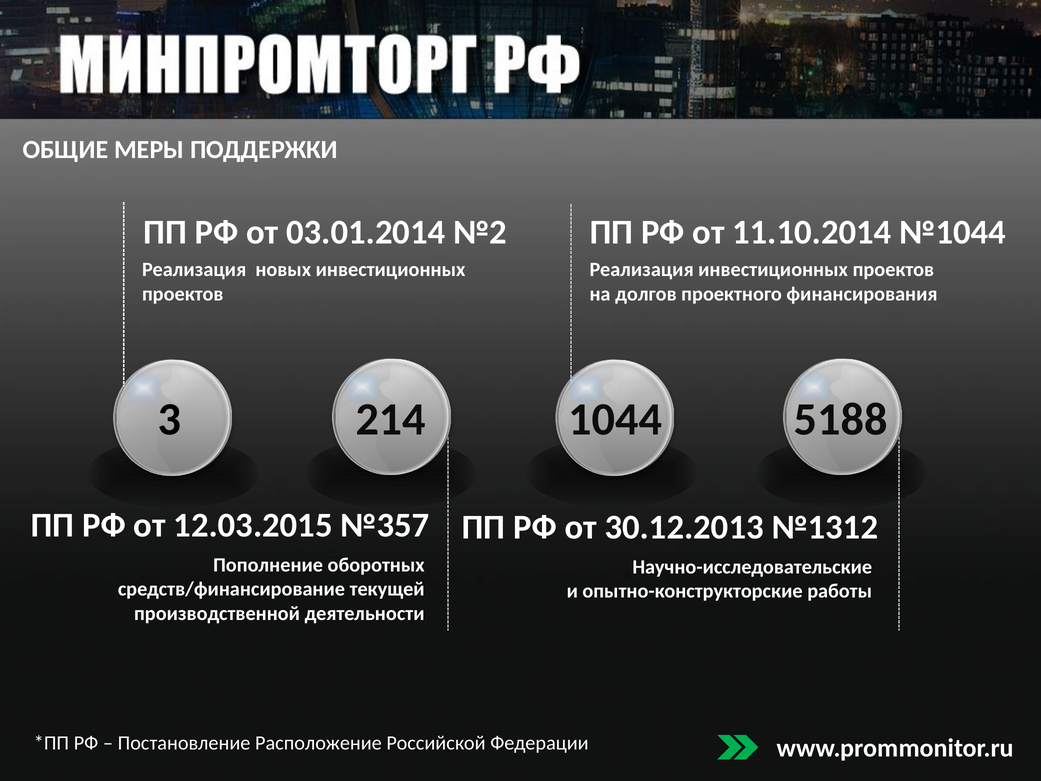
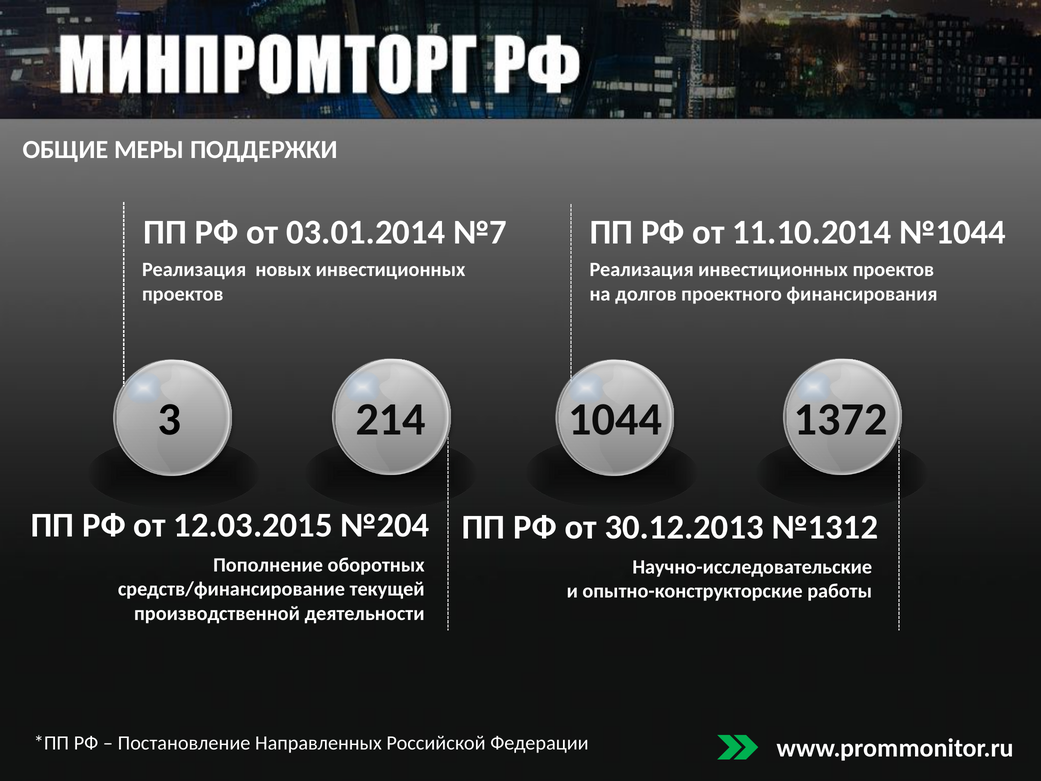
№2: №2 -> №7 (480, 232)
5188: 5188 -> 1372 (841, 419)
№357: №357 -> №204 (385, 525)
Расположение: Расположение -> Направленных (318, 743)
